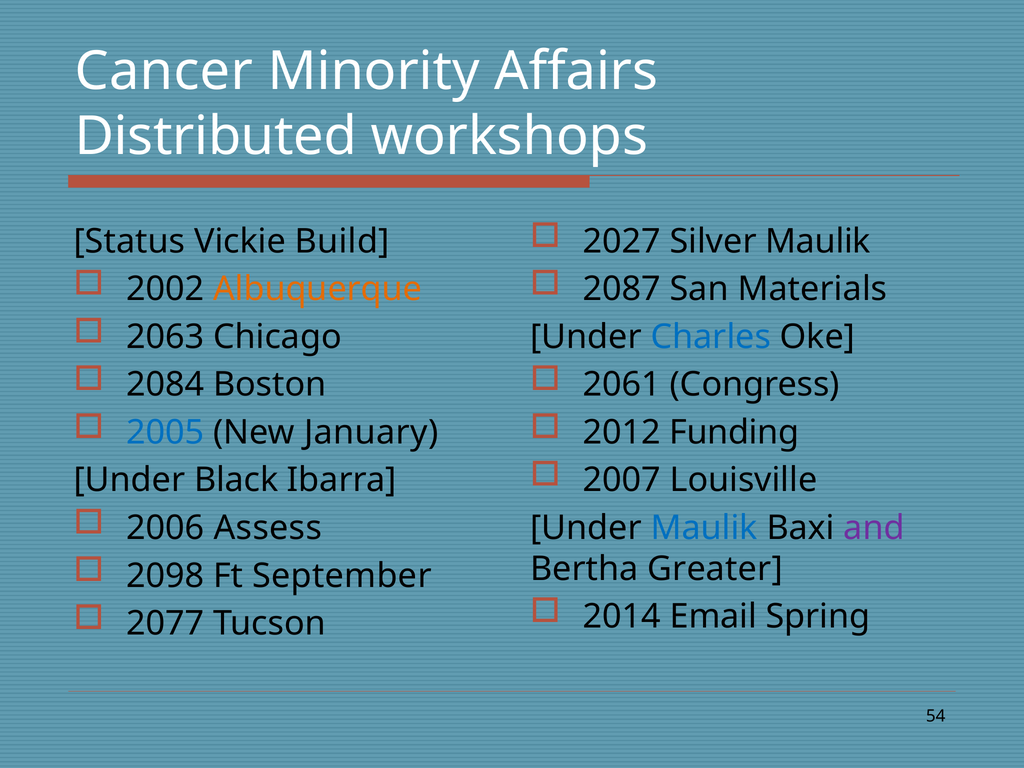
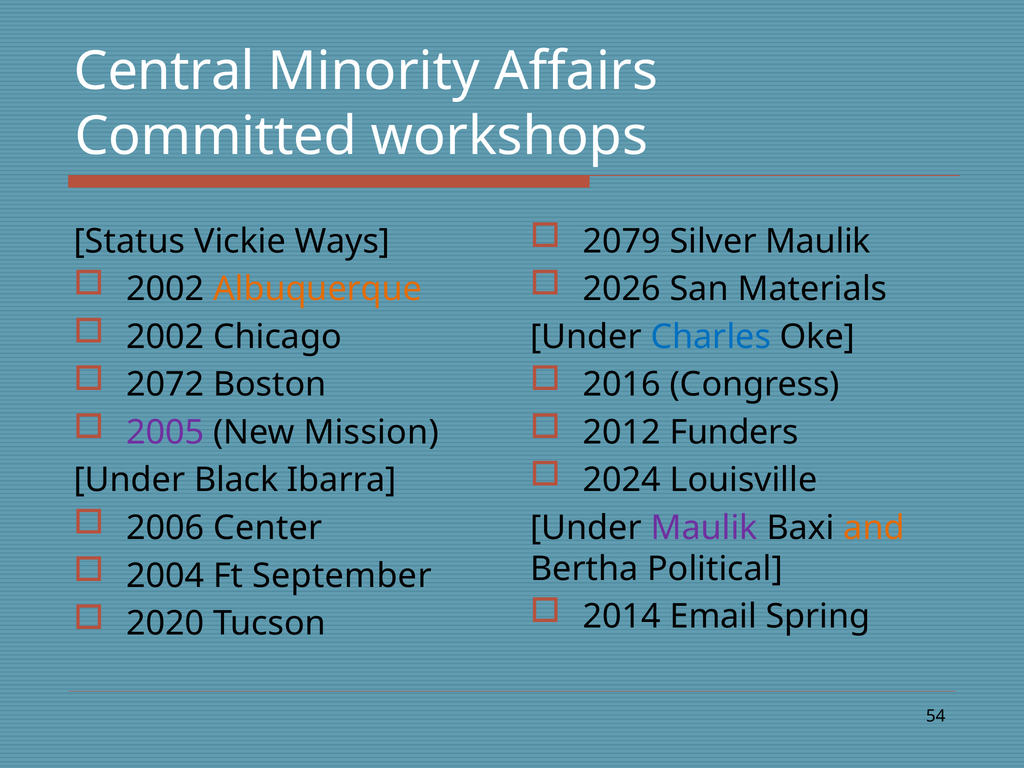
Cancer: Cancer -> Central (164, 72)
Distributed: Distributed -> Committed (216, 137)
2027: 2027 -> 2079 (622, 241)
Build: Build -> Ways (342, 241)
2087: 2087 -> 2026 (622, 289)
2063: 2063 -> 2002 (165, 337)
2084: 2084 -> 2072 (165, 385)
2061: 2061 -> 2016 (622, 385)
2005 colour: blue -> purple (165, 432)
January: January -> Mission (371, 432)
Funding: Funding -> Funders (734, 432)
2007: 2007 -> 2024 (622, 480)
Assess: Assess -> Center (268, 528)
Maulik colour: blue -> purple (704, 528)
and colour: purple -> orange (874, 528)
2098: 2098 -> 2004 (165, 576)
Greater: Greater -> Political (715, 569)
2077: 2077 -> 2020 (165, 624)
